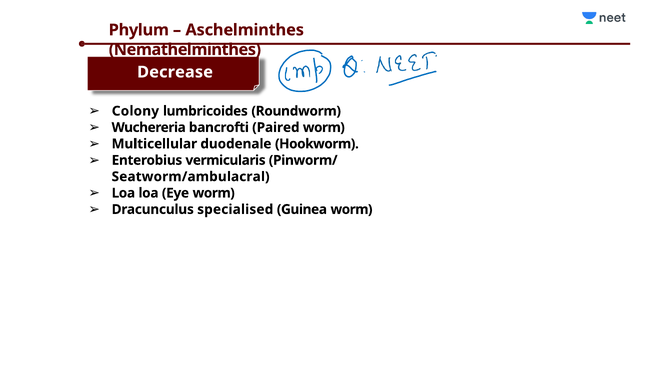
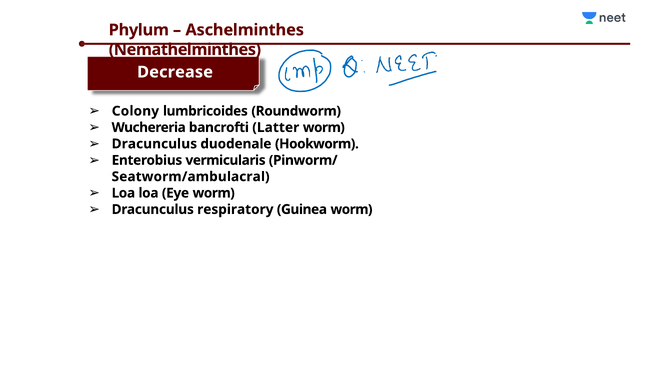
Paired: Paired -> Latter (276, 128)
Multicellular: Multicellular -> Dracunculus (154, 144)
specialised: specialised -> respiratory (235, 210)
